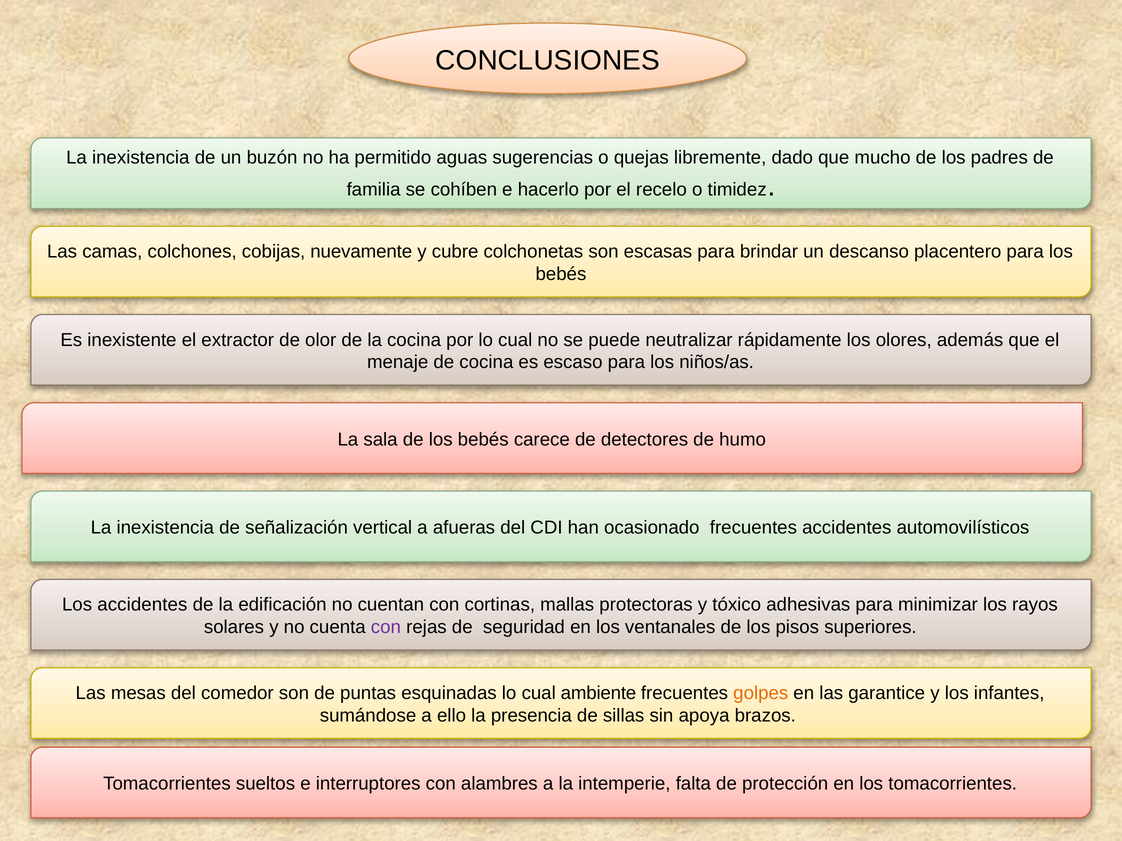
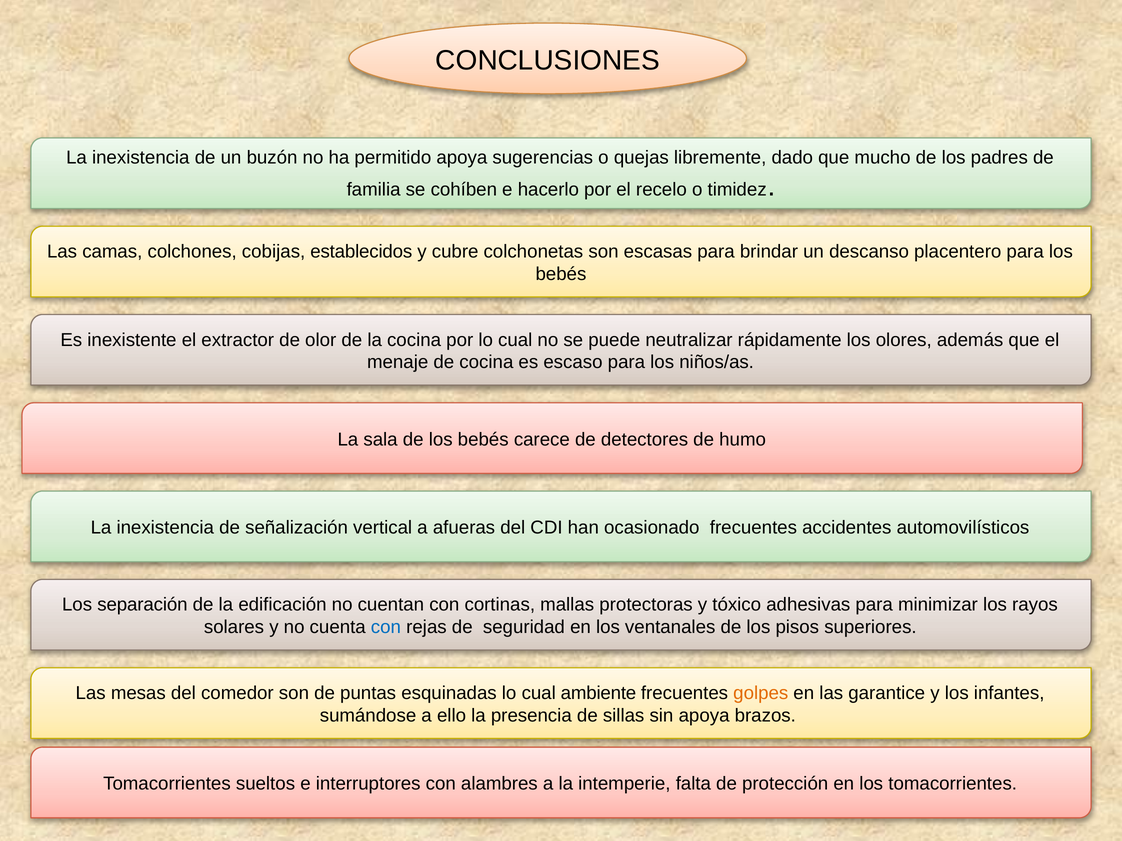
permitido aguas: aguas -> apoya (462, 158)
nuevamente: nuevamente -> establecidos (361, 252)
Los accidentes: accidentes -> separación (142, 605)
con colour: purple -> blue (386, 628)
